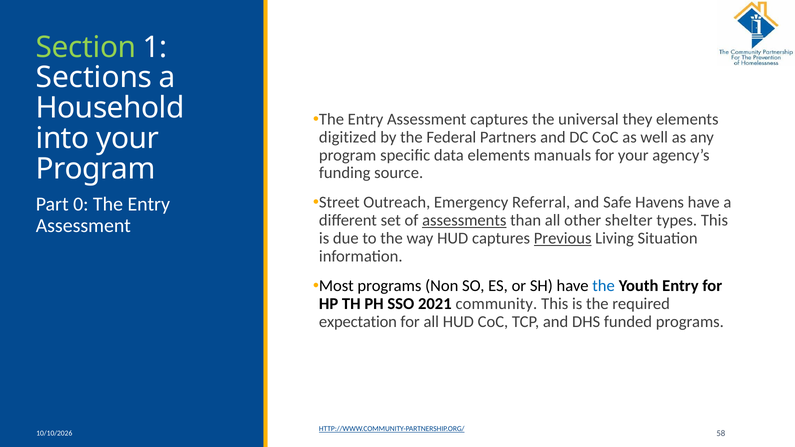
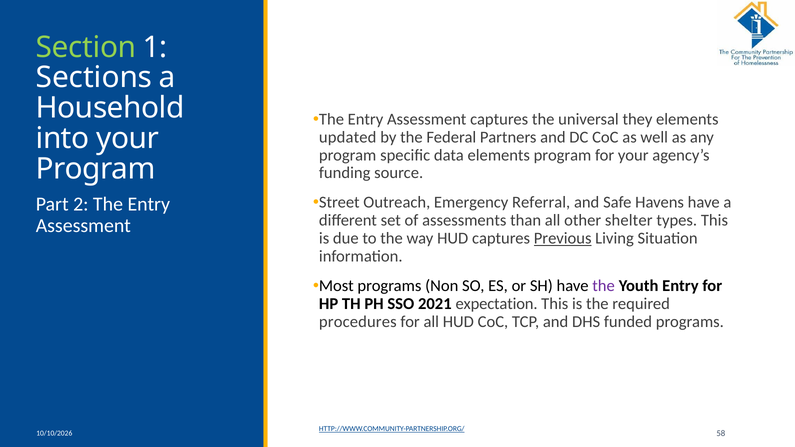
digitized: digitized -> updated (348, 137)
elements manuals: manuals -> program (562, 155)
0: 0 -> 2 (81, 204)
assessments underline: present -> none (464, 221)
the colour: blue -> purple (604, 286)
community: community -> expectation (497, 304)
expectation: expectation -> procedures (358, 322)
